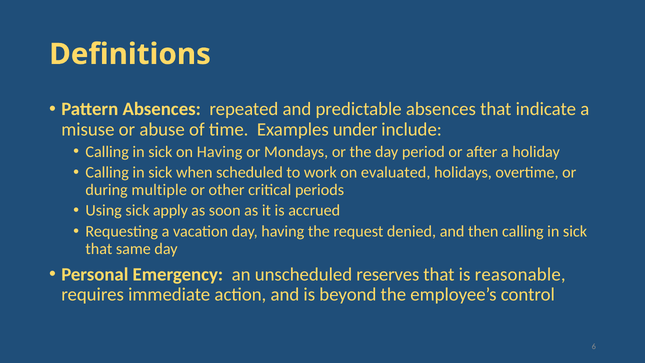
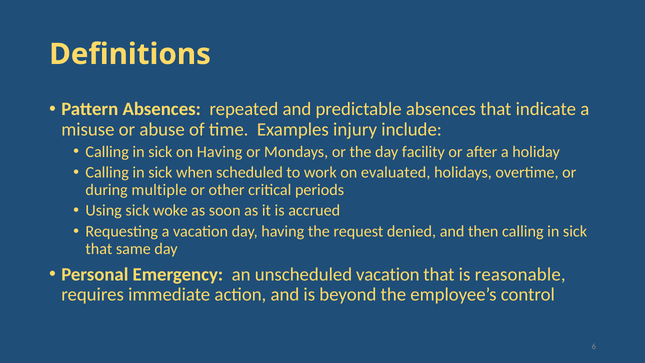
under: under -> injury (355, 129)
period: period -> facility (423, 152)
apply: apply -> woke (170, 211)
unscheduled reserves: reserves -> vacation (388, 274)
